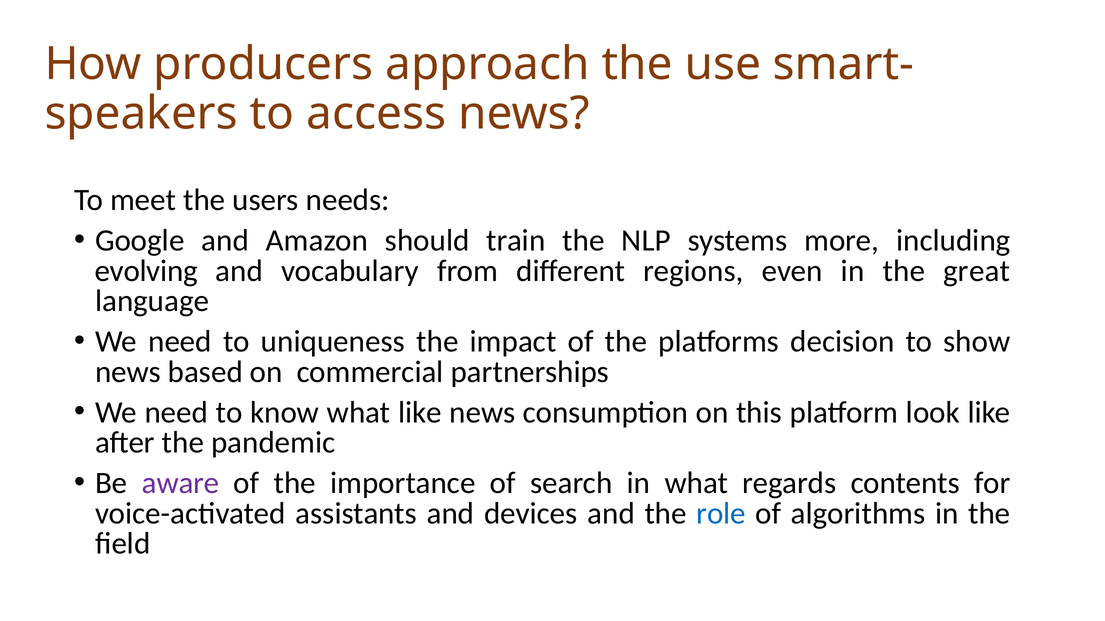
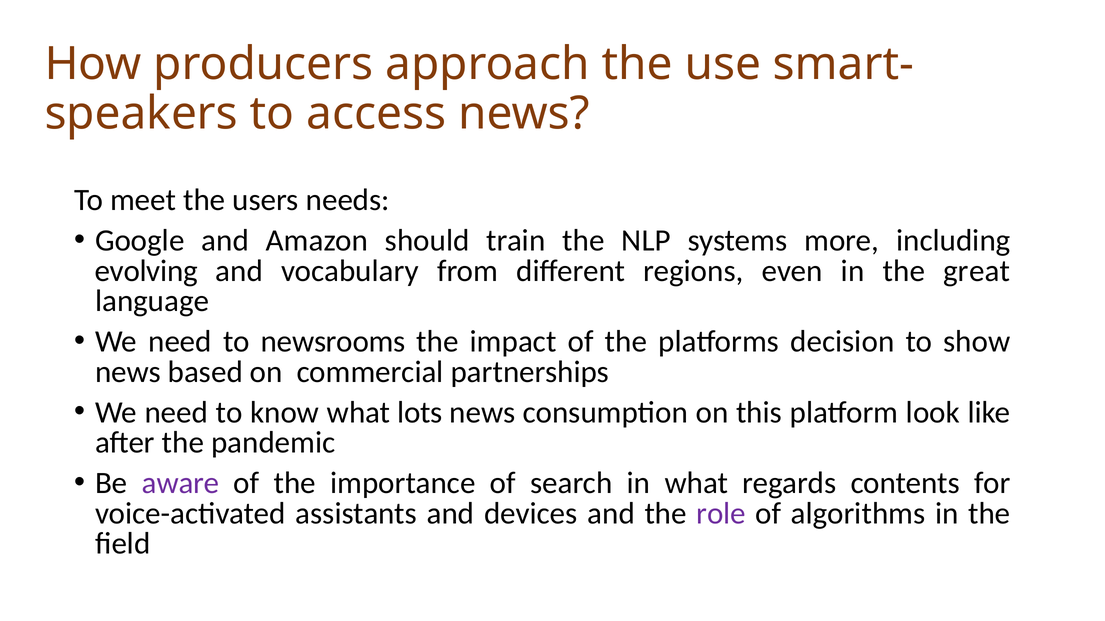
uniqueness: uniqueness -> newsrooms (333, 342)
what like: like -> lots (420, 413)
role colour: blue -> purple (721, 514)
